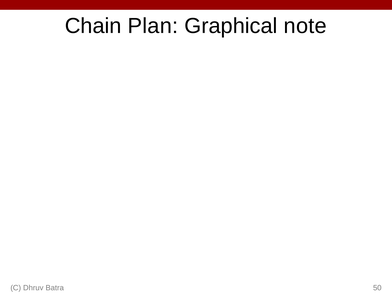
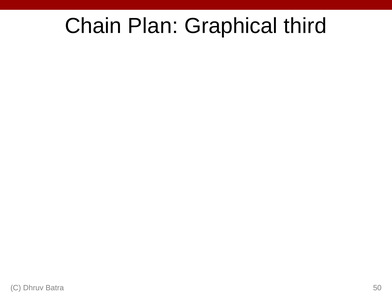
note: note -> third (305, 26)
